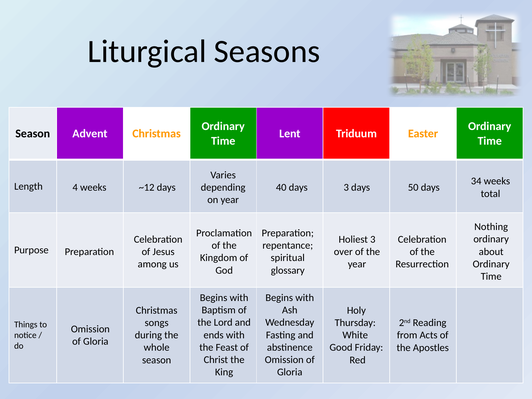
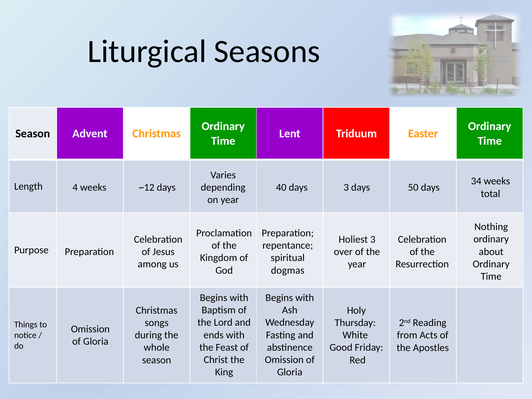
glossary: glossary -> dogmas (288, 270)
